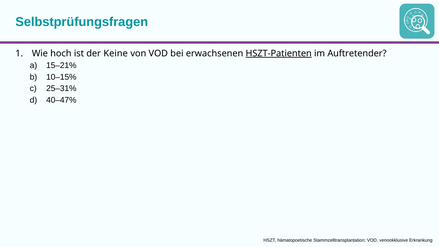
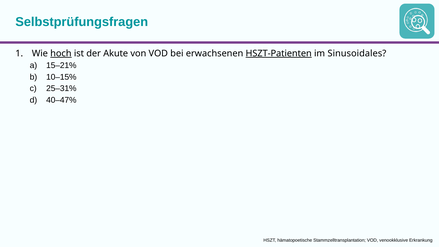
hoch underline: none -> present (61, 53)
Keine: Keine -> Akute (116, 53)
Auftretender: Auftretender -> Sinusoidales (357, 53)
